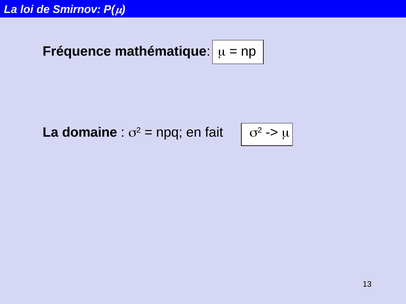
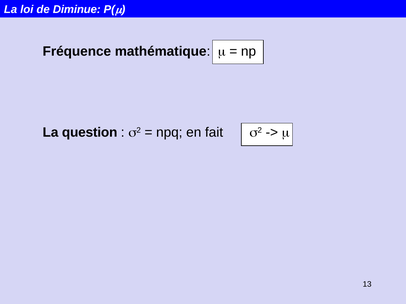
Smirnov: Smirnov -> Diminue (77, 10)
domaine: domaine -> question (90, 133)
